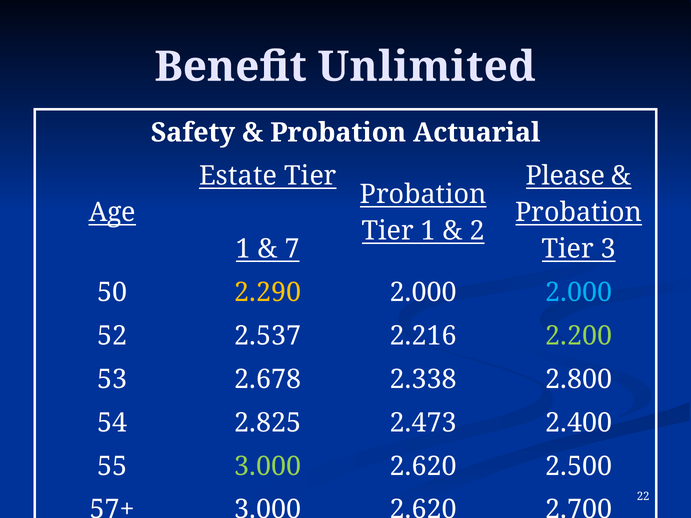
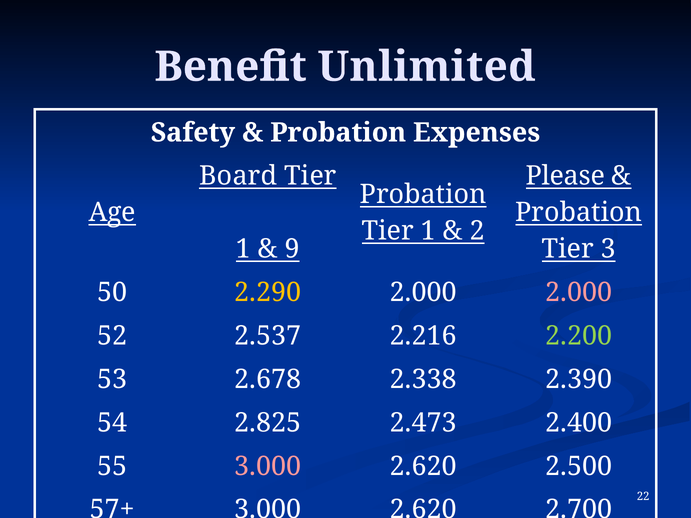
Actuarial: Actuarial -> Expenses (477, 133)
Estate: Estate -> Board (238, 176)
7: 7 -> 9 (292, 249)
2.000 colour: light blue -> pink (579, 293)
2.800: 2.800 -> 2.390 (579, 379)
3.000 colour: light green -> pink (268, 466)
